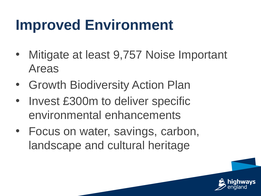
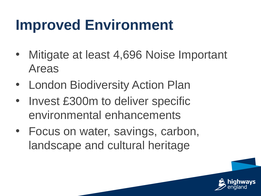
9,757: 9,757 -> 4,696 (128, 55)
Growth: Growth -> London (48, 85)
